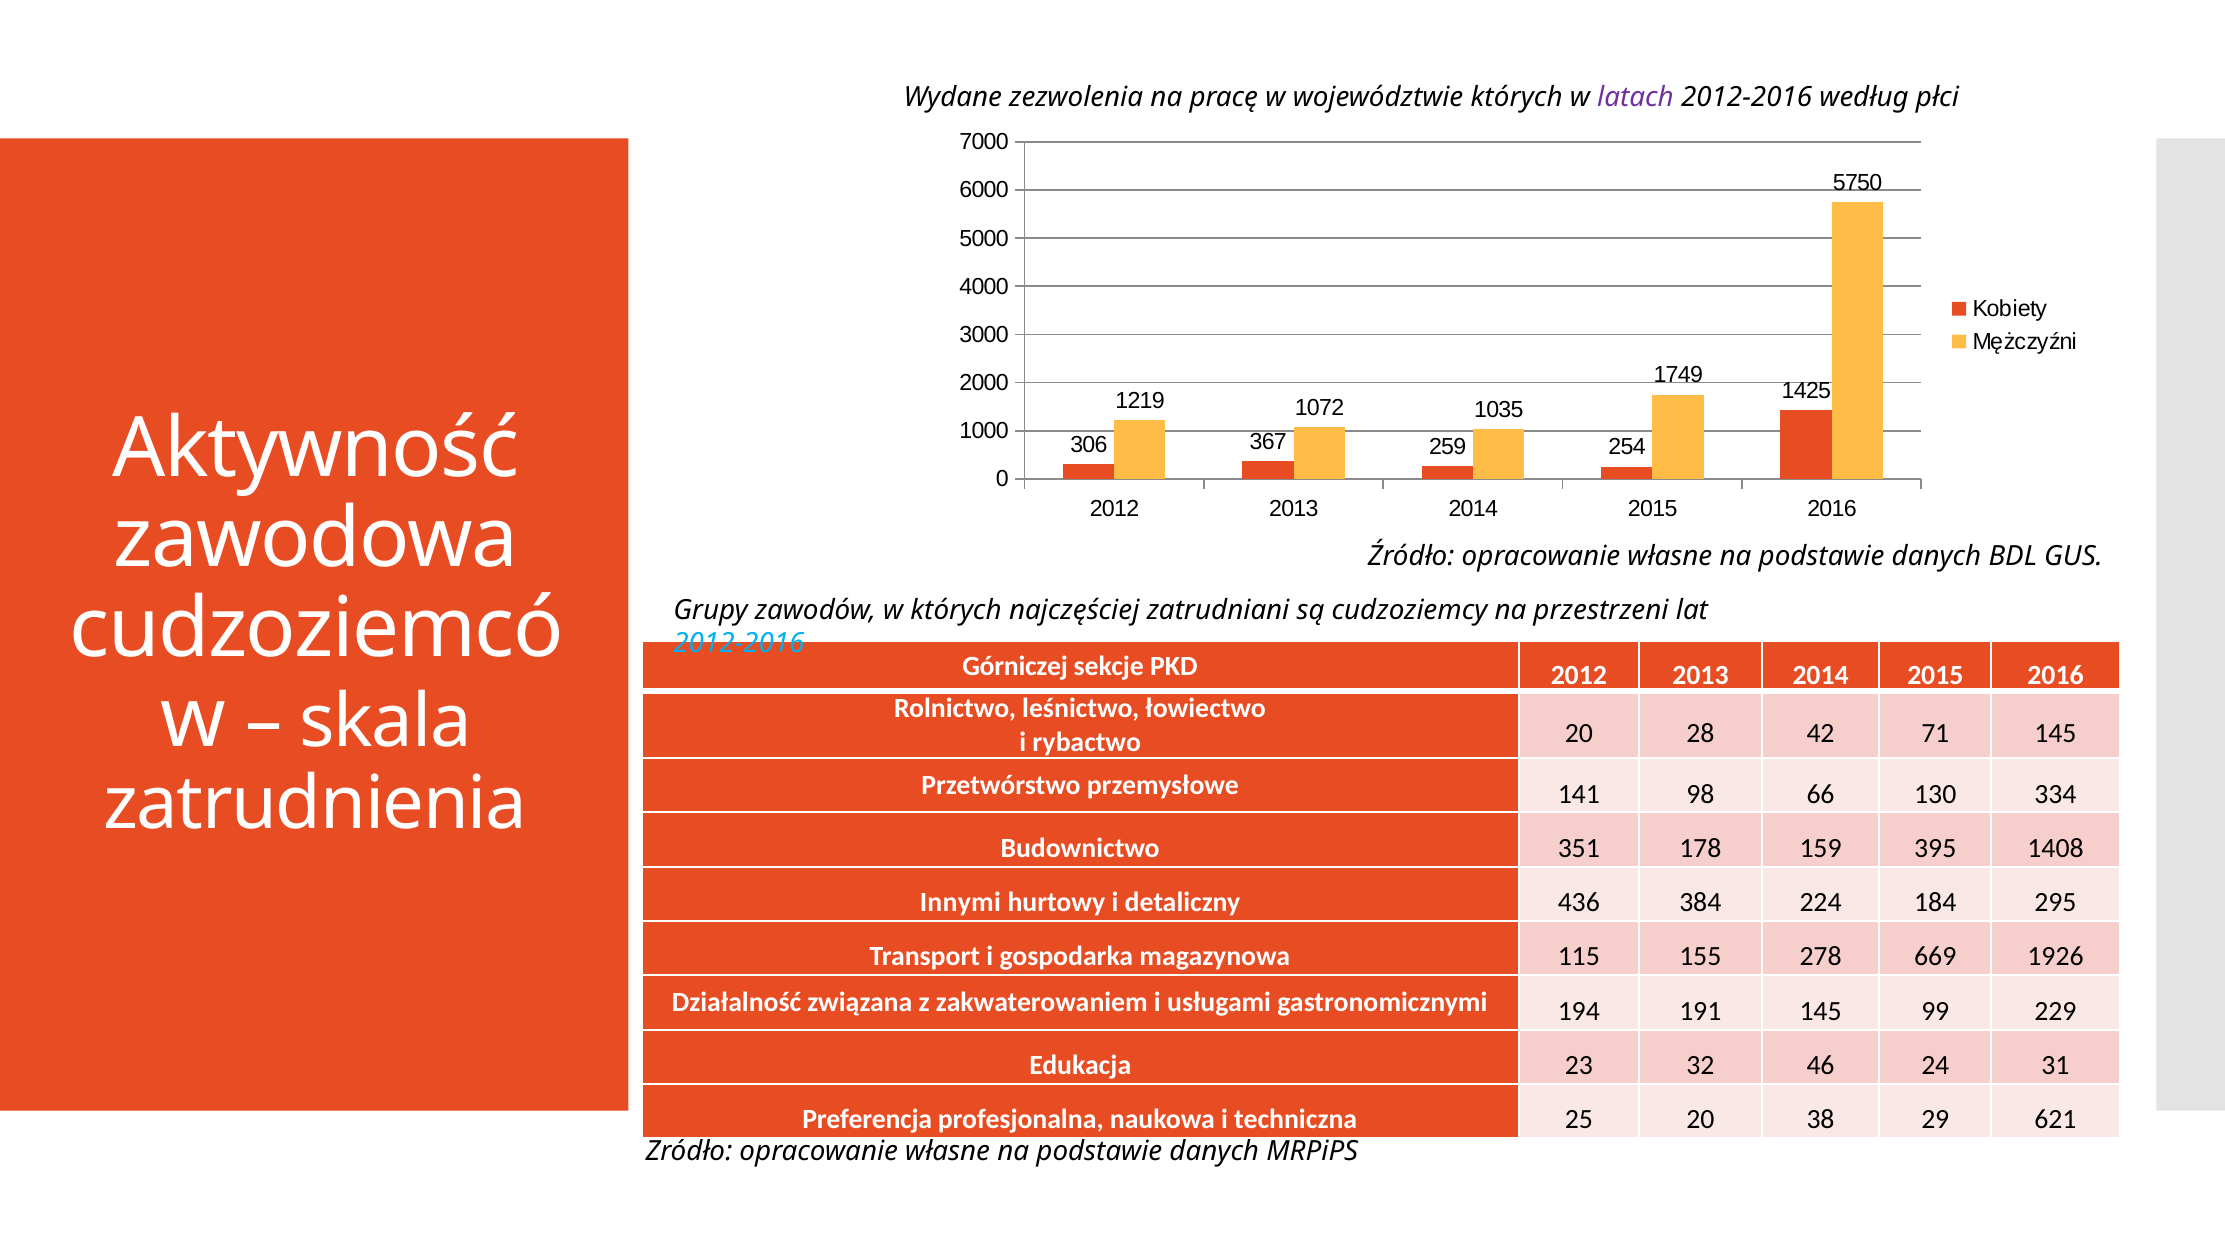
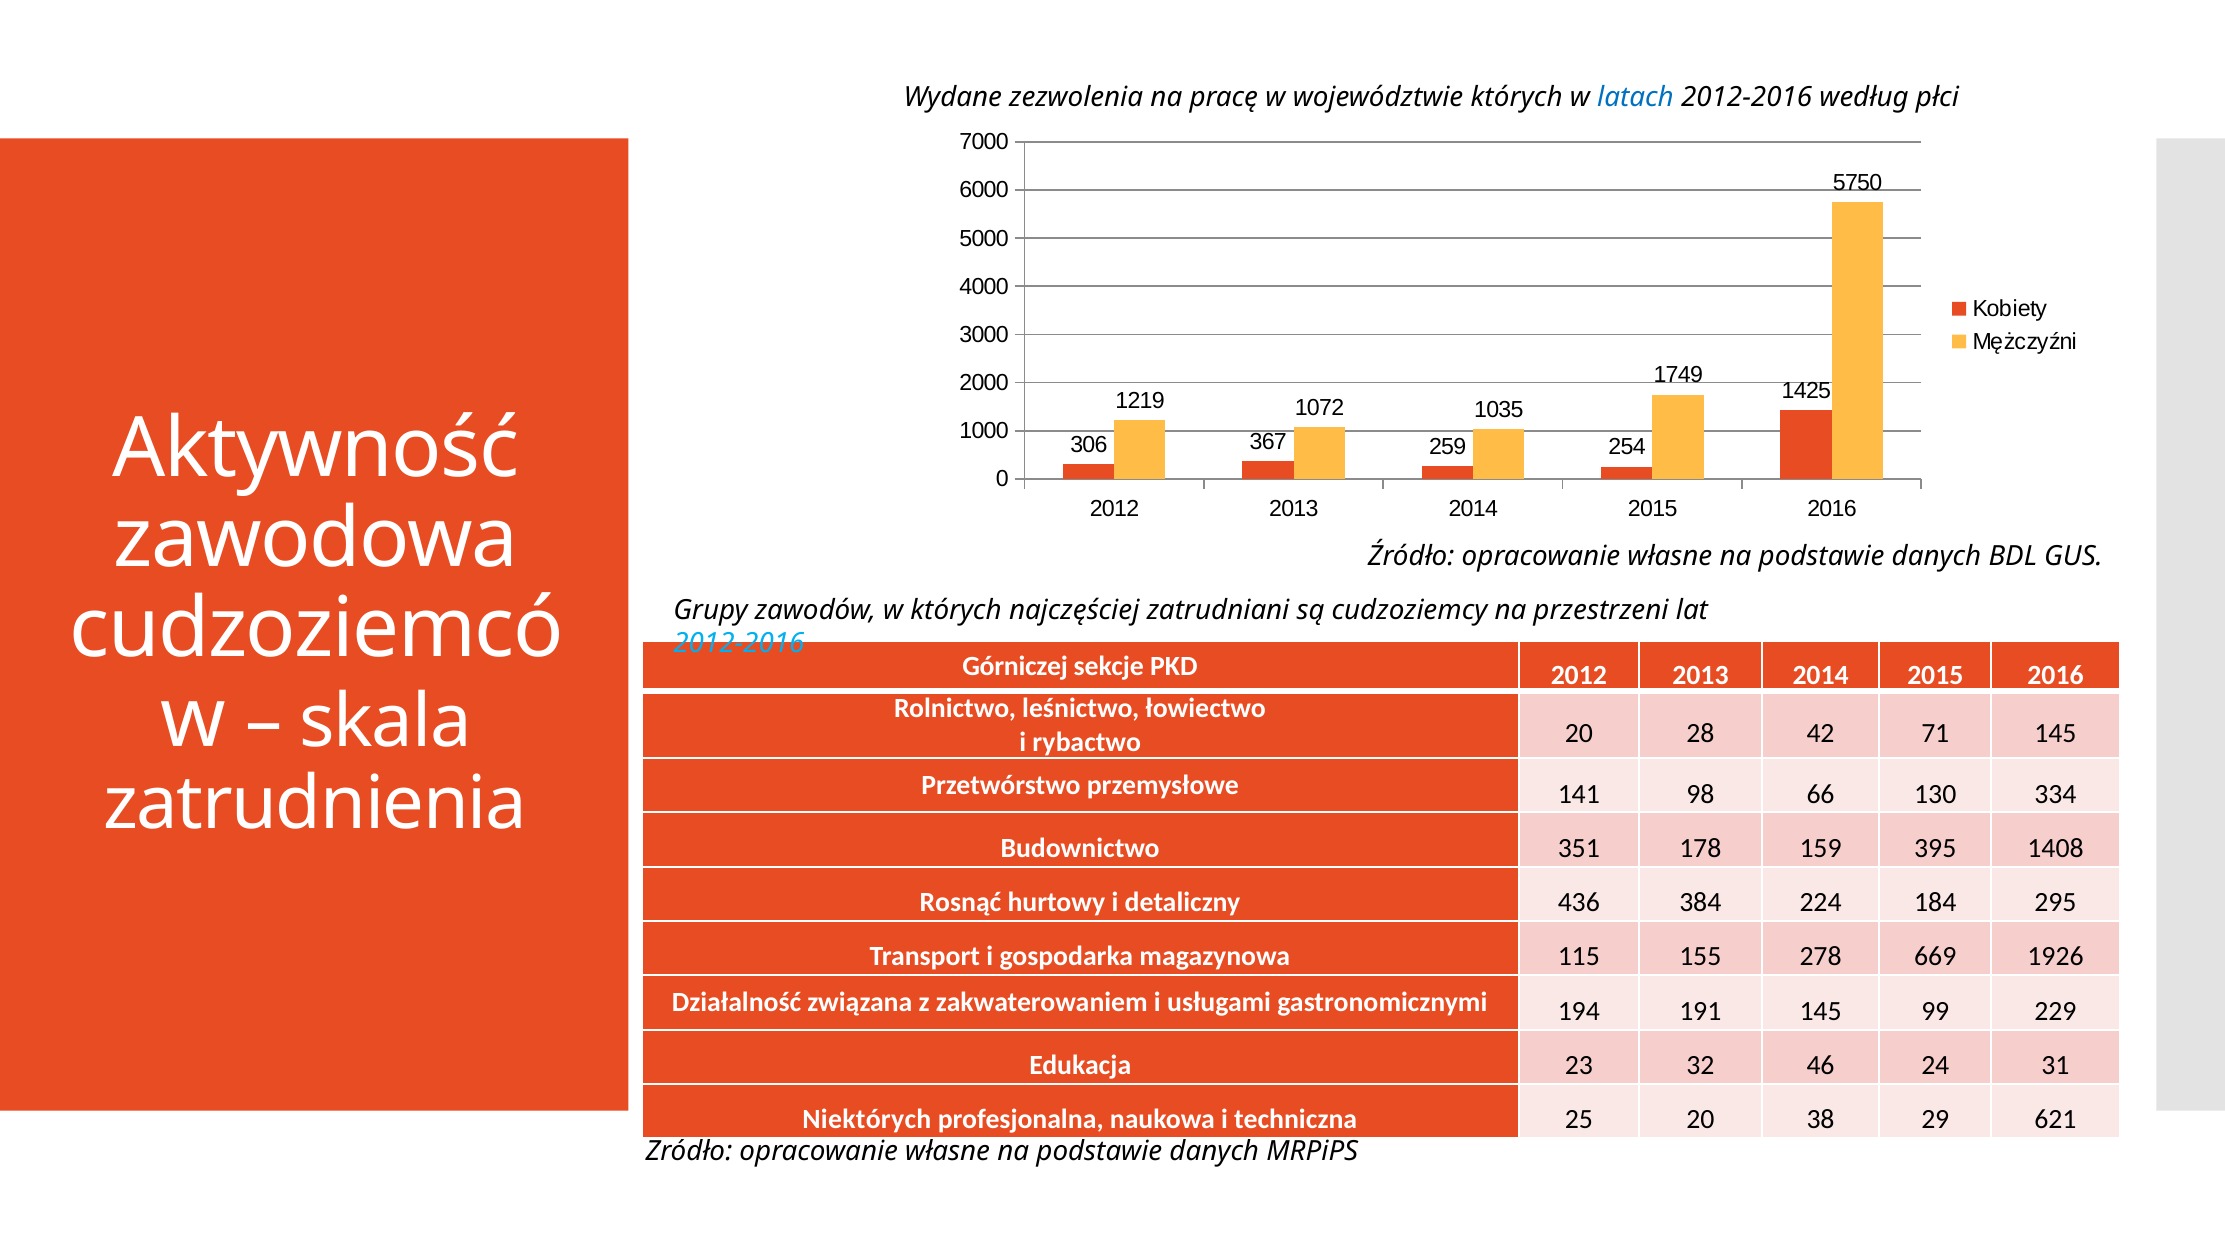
latach colour: purple -> blue (1636, 97)
Innymi: Innymi -> Rosnąć (960, 903)
Preferencja: Preferencja -> Niektórych (867, 1120)
